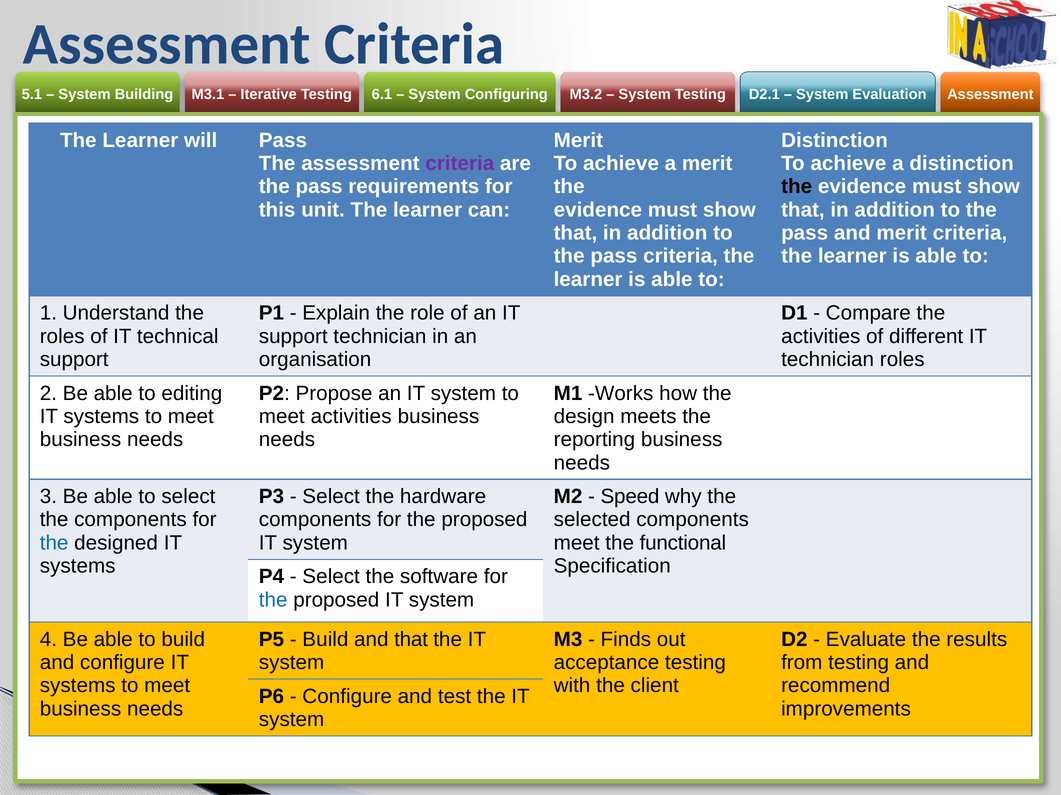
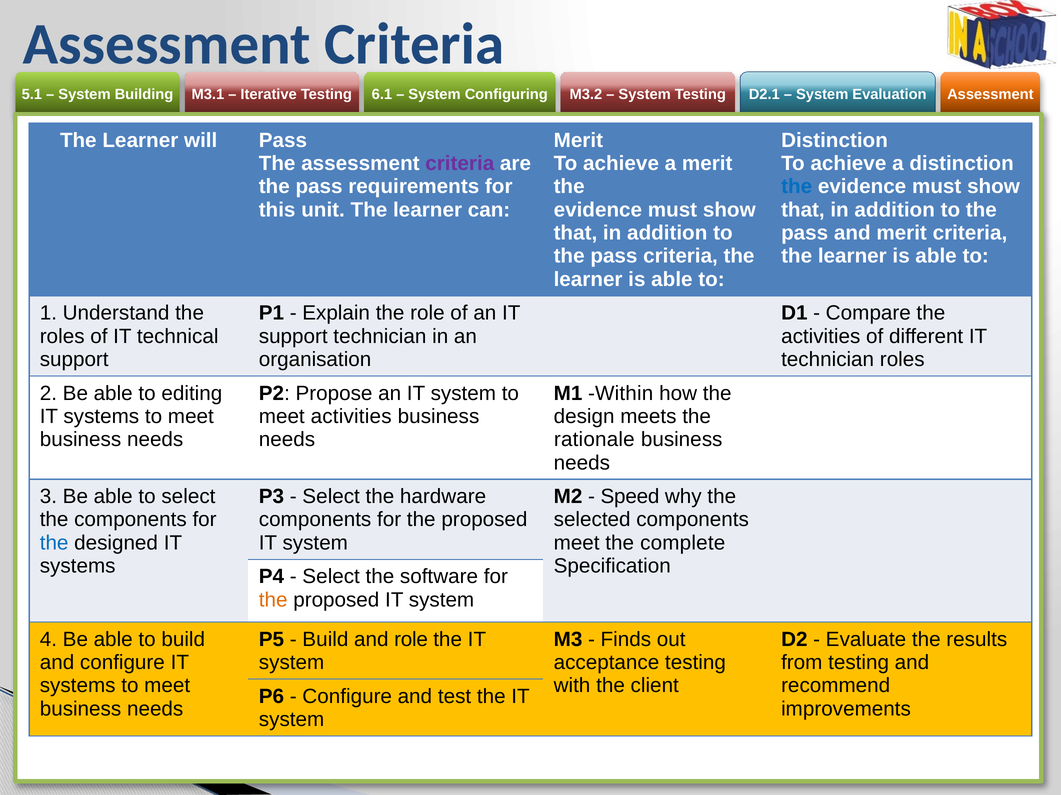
the colour: black -> blue (797, 187)
Works: Works -> Within (621, 394)
reporting: reporting -> rationale (594, 440)
functional: functional -> complete (683, 543)
the colour: blue -> orange (273, 600)
and that: that -> role (411, 640)
